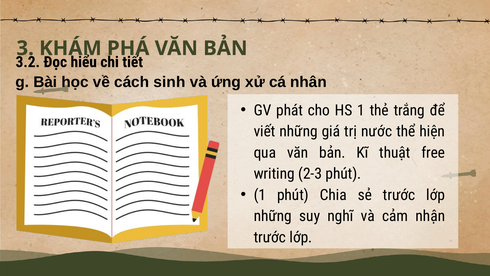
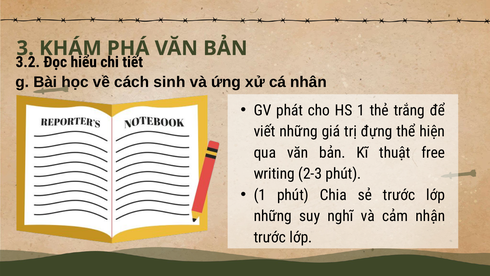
nước: nước -> đựng (377, 131)
